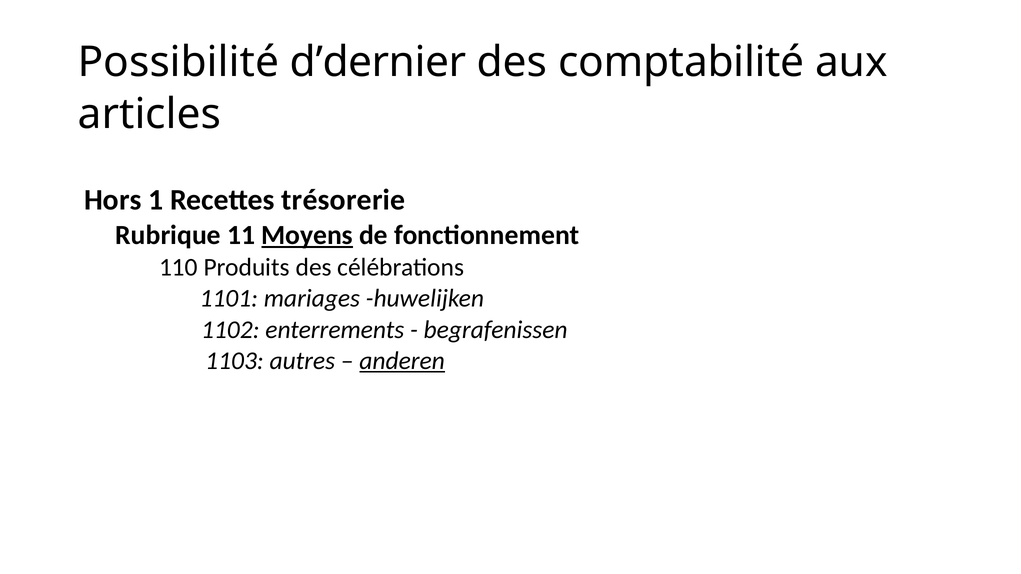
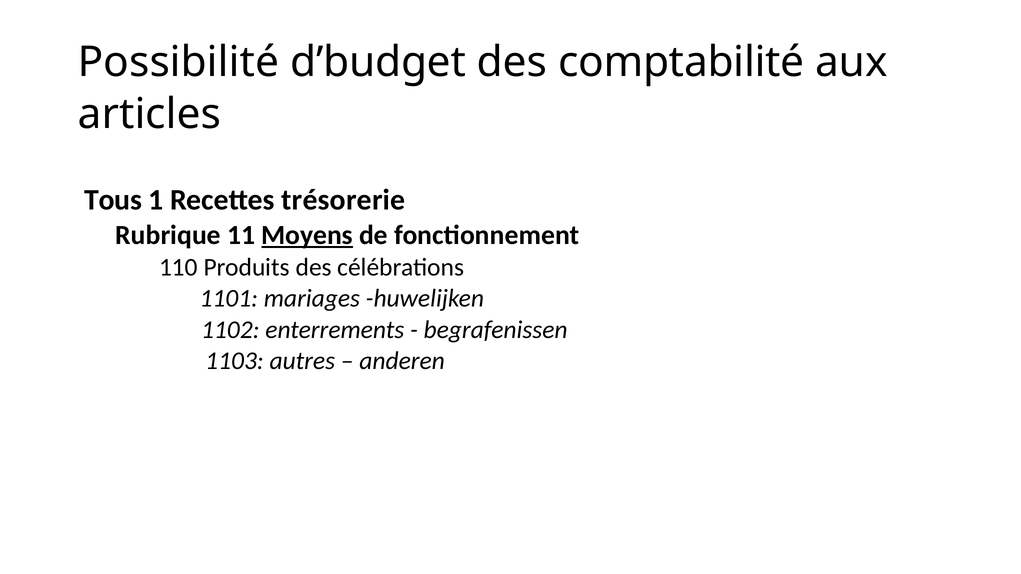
d’dernier: d’dernier -> d’budget (378, 62)
Hors: Hors -> Tous (113, 200)
anderen underline: present -> none (402, 361)
